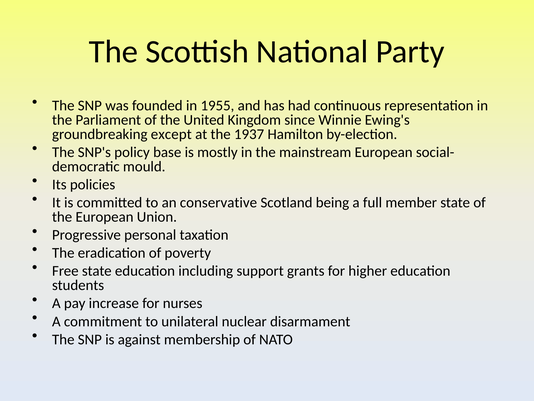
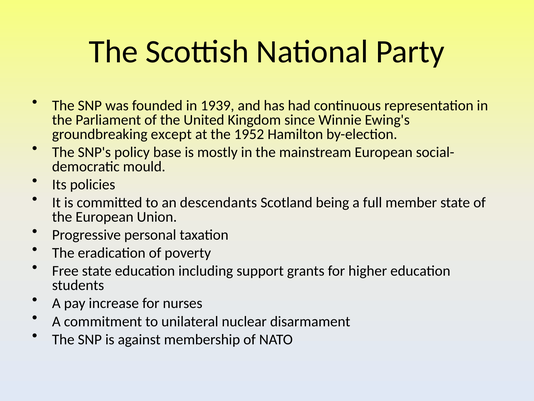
1955: 1955 -> 1939 (217, 105)
1937: 1937 -> 1952 (249, 134)
conservative: conservative -> descendants (218, 202)
